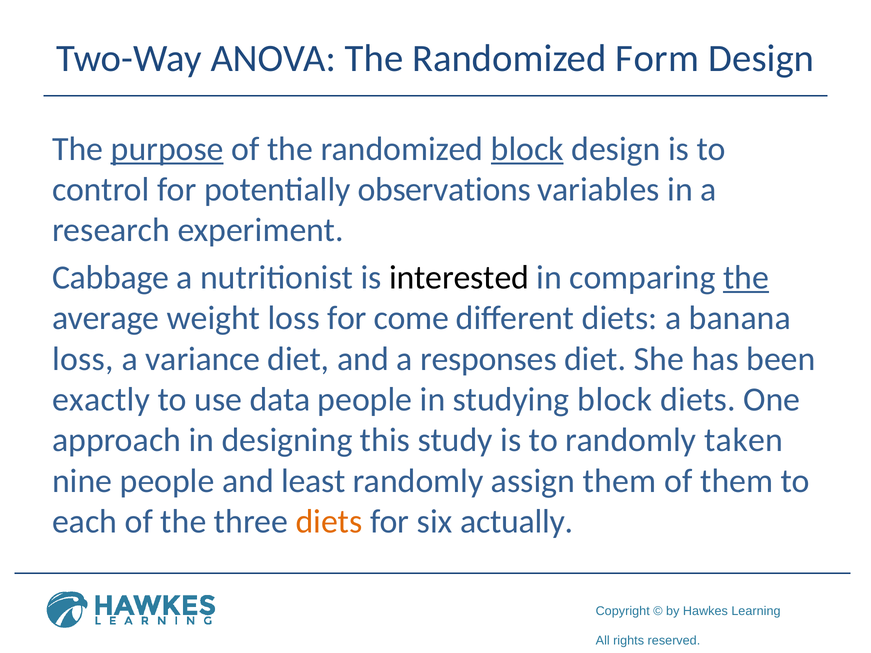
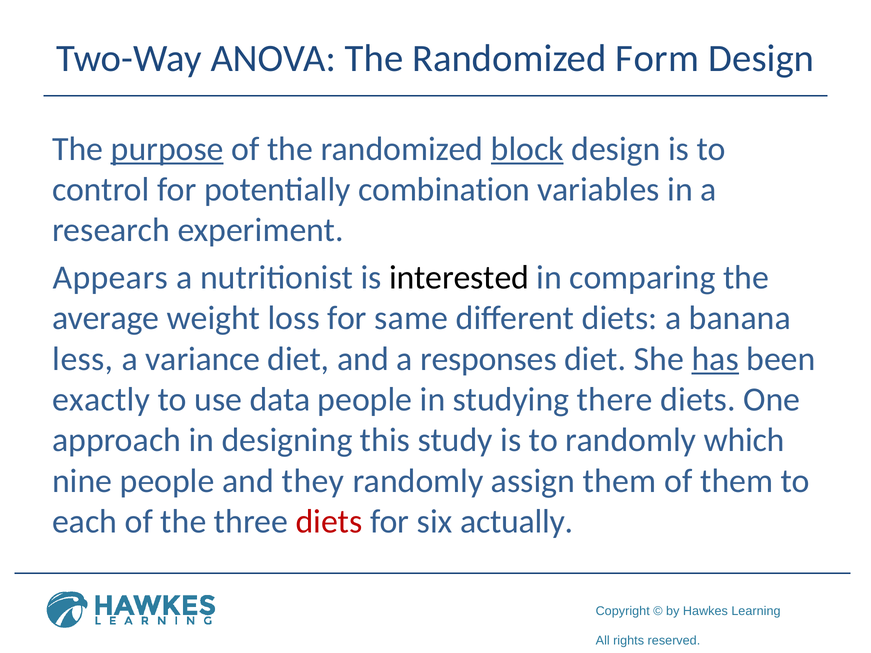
observations: observations -> combination (444, 190)
Cabbage: Cabbage -> Appears (110, 278)
the underline: present -> none (746, 278)
come: come -> same (411, 318)
loss: loss -> less (83, 359)
has underline: none -> present (715, 359)
studying block: block -> there (615, 400)
taken: taken -> which (744, 440)
least: least -> they (313, 481)
diets colour: orange -> red (329, 522)
